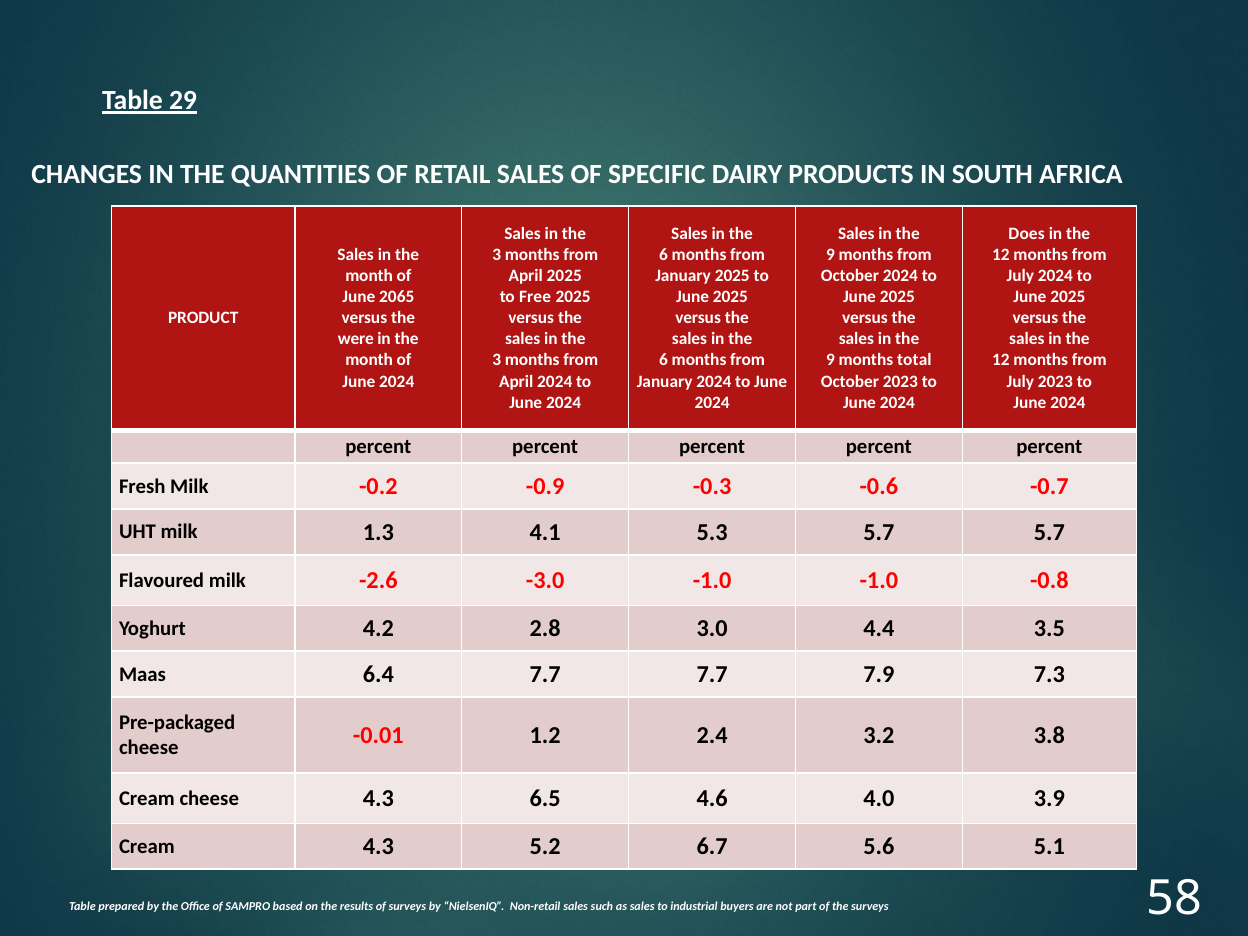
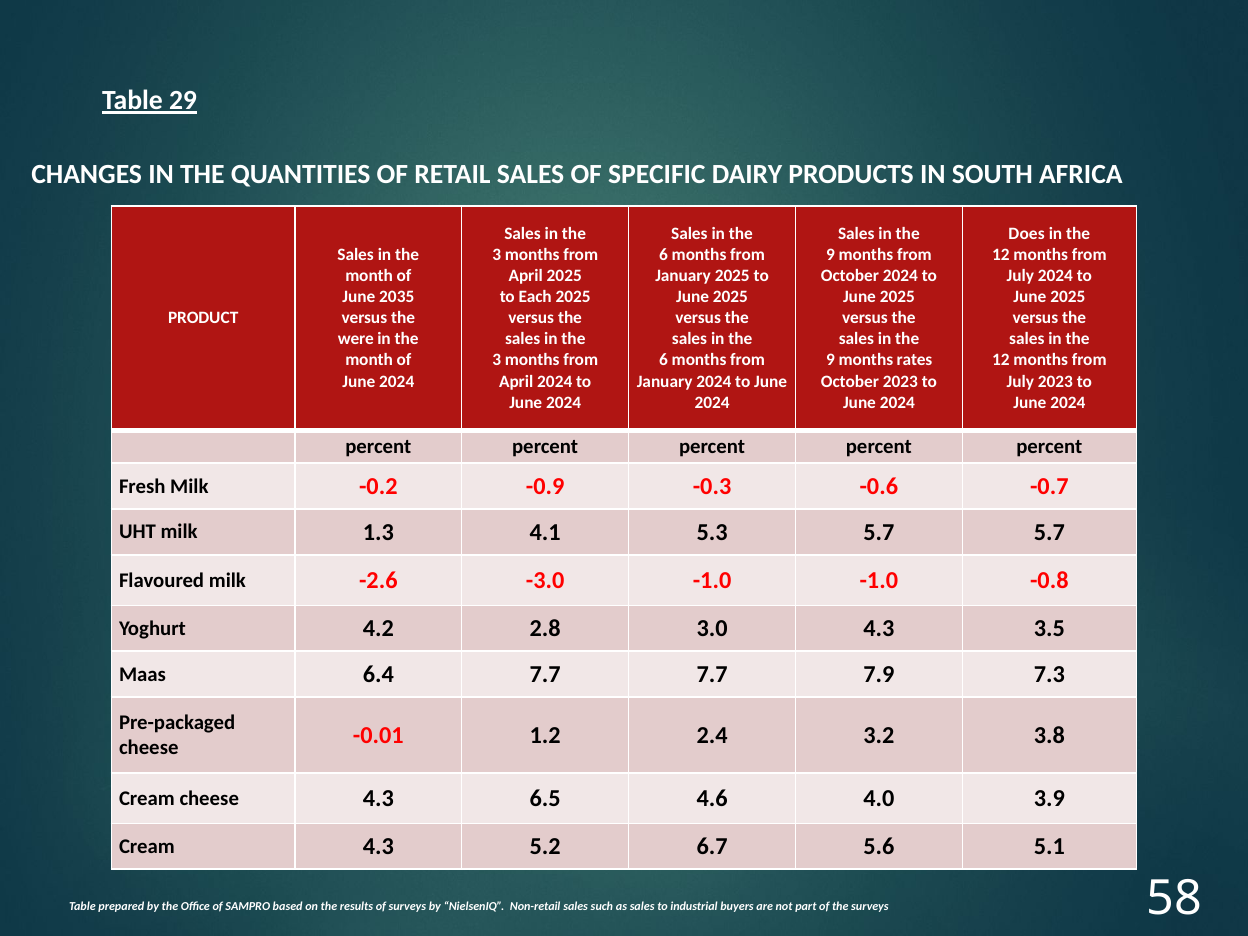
2065: 2065 -> 2035 (397, 297)
Free: Free -> Each (535, 297)
total: total -> rates (915, 360)
3.0 4.4: 4.4 -> 4.3 (879, 629)
